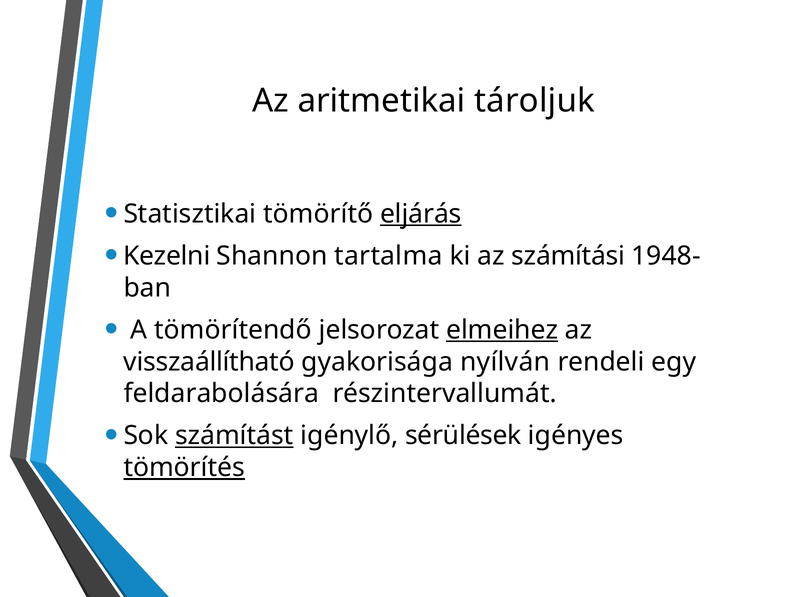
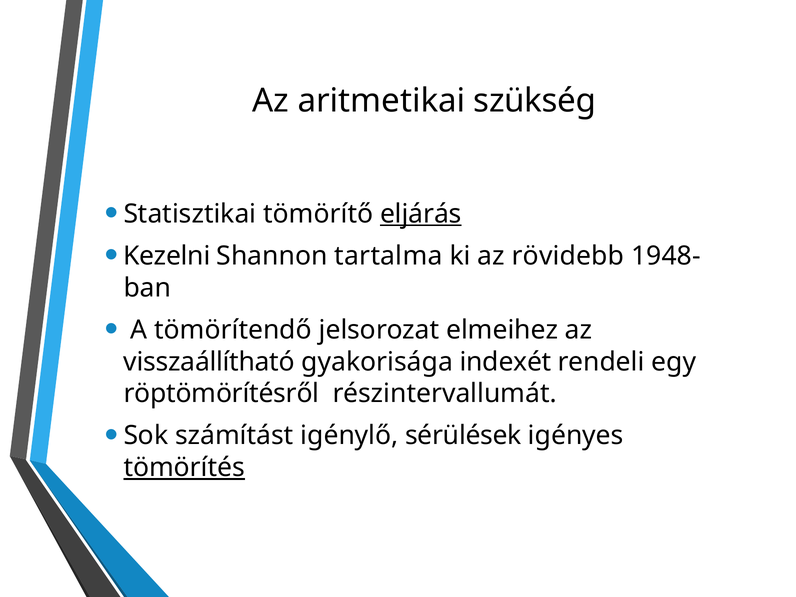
tároljuk: tároljuk -> szükség (535, 101)
számítási: számítási -> rövidebb (568, 256)
elmeihez underline: present -> none (502, 330)
nyílván: nyílván -> indexét (506, 362)
feldarabolására: feldarabolására -> röptömörítésről (221, 394)
számítást underline: present -> none (234, 436)
